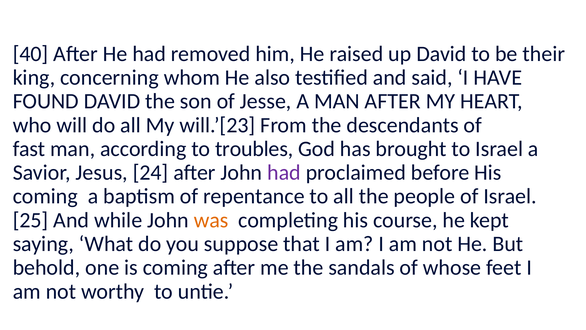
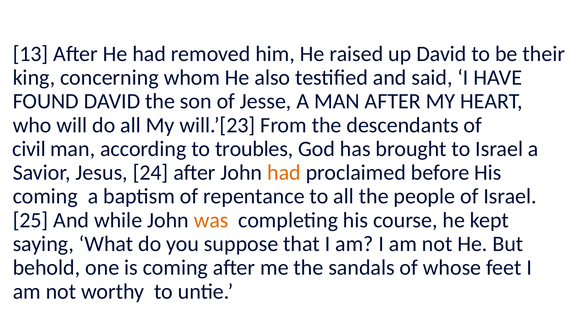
40: 40 -> 13 (31, 54)
fast: fast -> civil (29, 149)
had colour: purple -> orange (284, 172)
